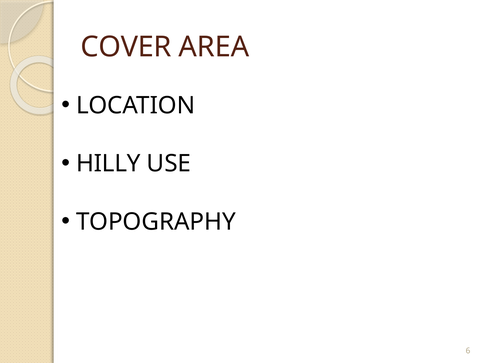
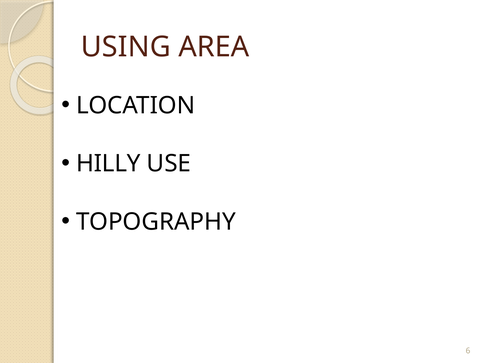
COVER: COVER -> USING (126, 47)
